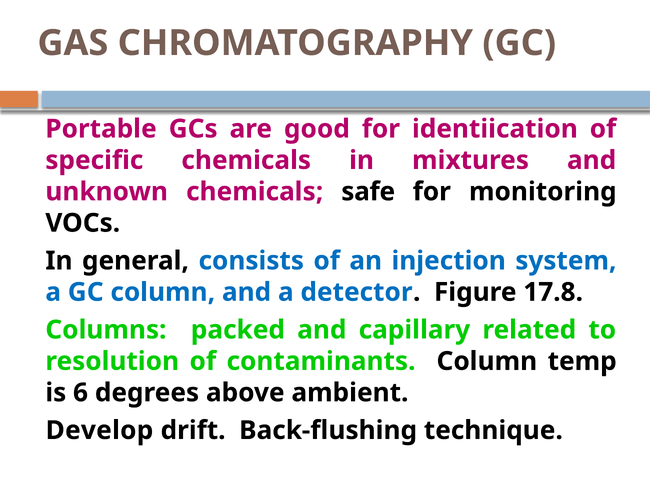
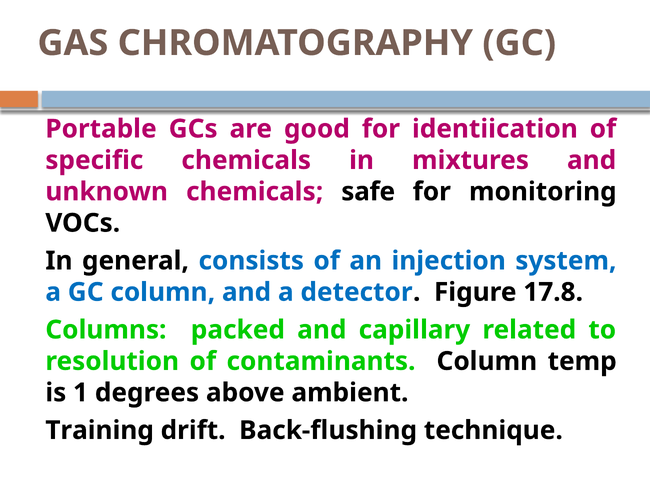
6: 6 -> 1 (81, 393)
Develop: Develop -> Training (100, 431)
